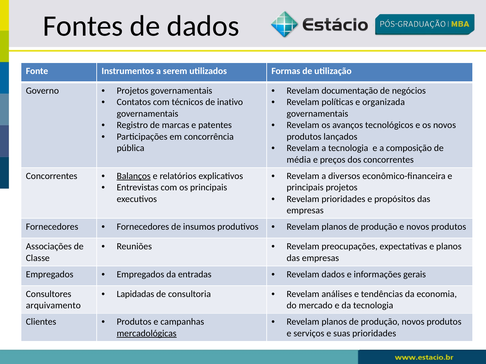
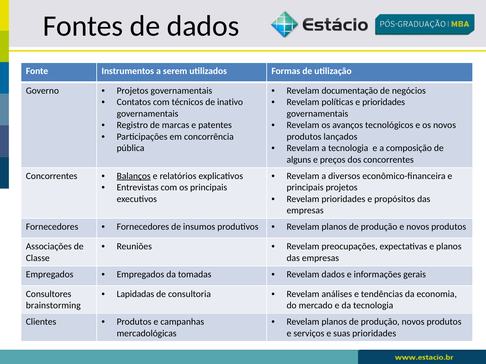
e organizada: organizada -> prioridades (384, 102)
média: média -> alguns (299, 160)
entradas: entradas -> tomadas (195, 275)
arquivamento: arquivamento -> brainstorming (53, 306)
mercadológicas underline: present -> none (147, 334)
